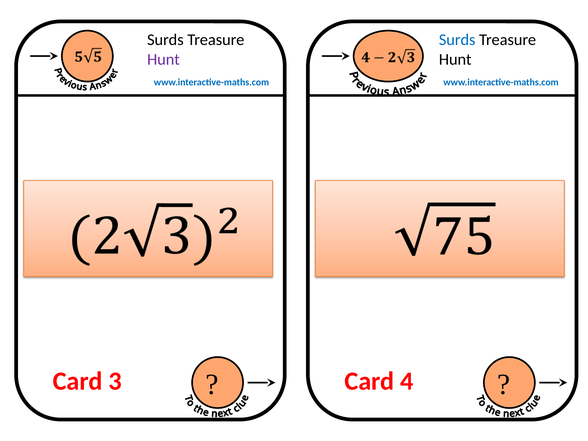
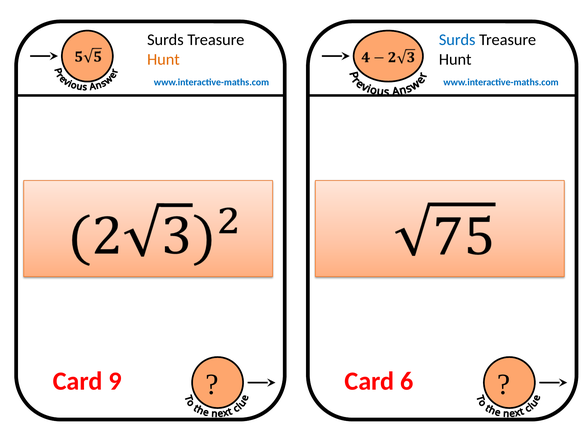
Hunt colour: purple -> orange (163, 60)
3: 3 -> 9 (115, 381)
4: 4 -> 6 (407, 381)
